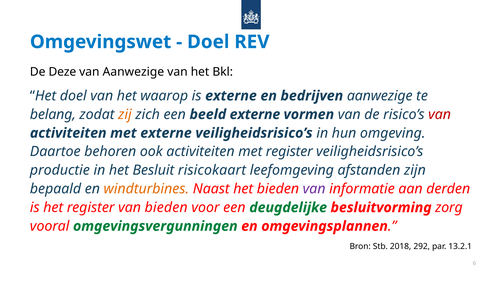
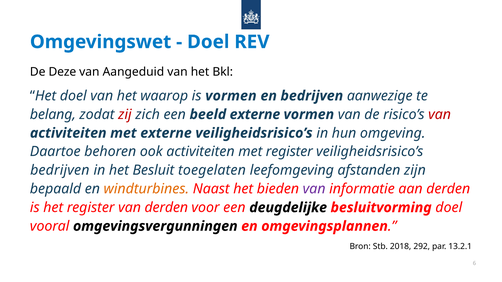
van Aanwezige: Aanwezige -> Aangeduid (133, 72)
is externe: externe -> vormen (231, 96)
zij colour: orange -> red (125, 115)
productie: productie -> bedrijven (60, 171)
risicokaart: risicokaart -> toegelaten (212, 171)
van bieden: bieden -> derden (166, 208)
deugdelijke colour: green -> black (288, 208)
besluitvorming zorg: zorg -> doel (449, 208)
omgevingsvergunningen colour: green -> black (155, 226)
